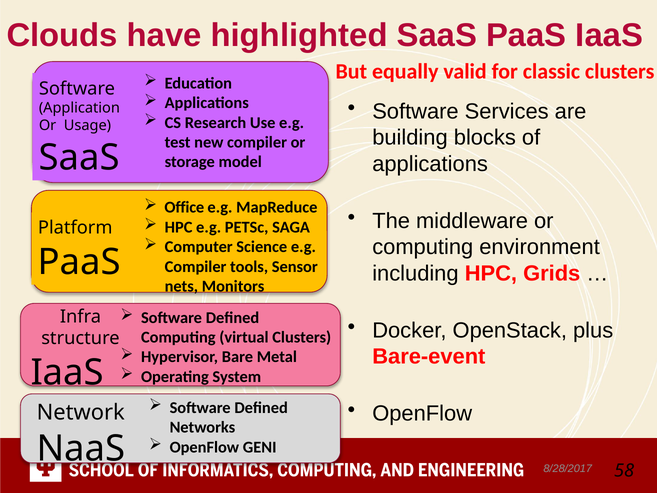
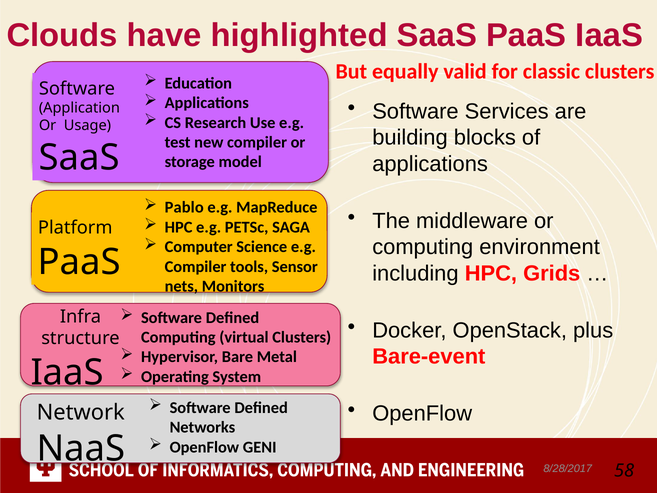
Office: Office -> Pablo (184, 207)
